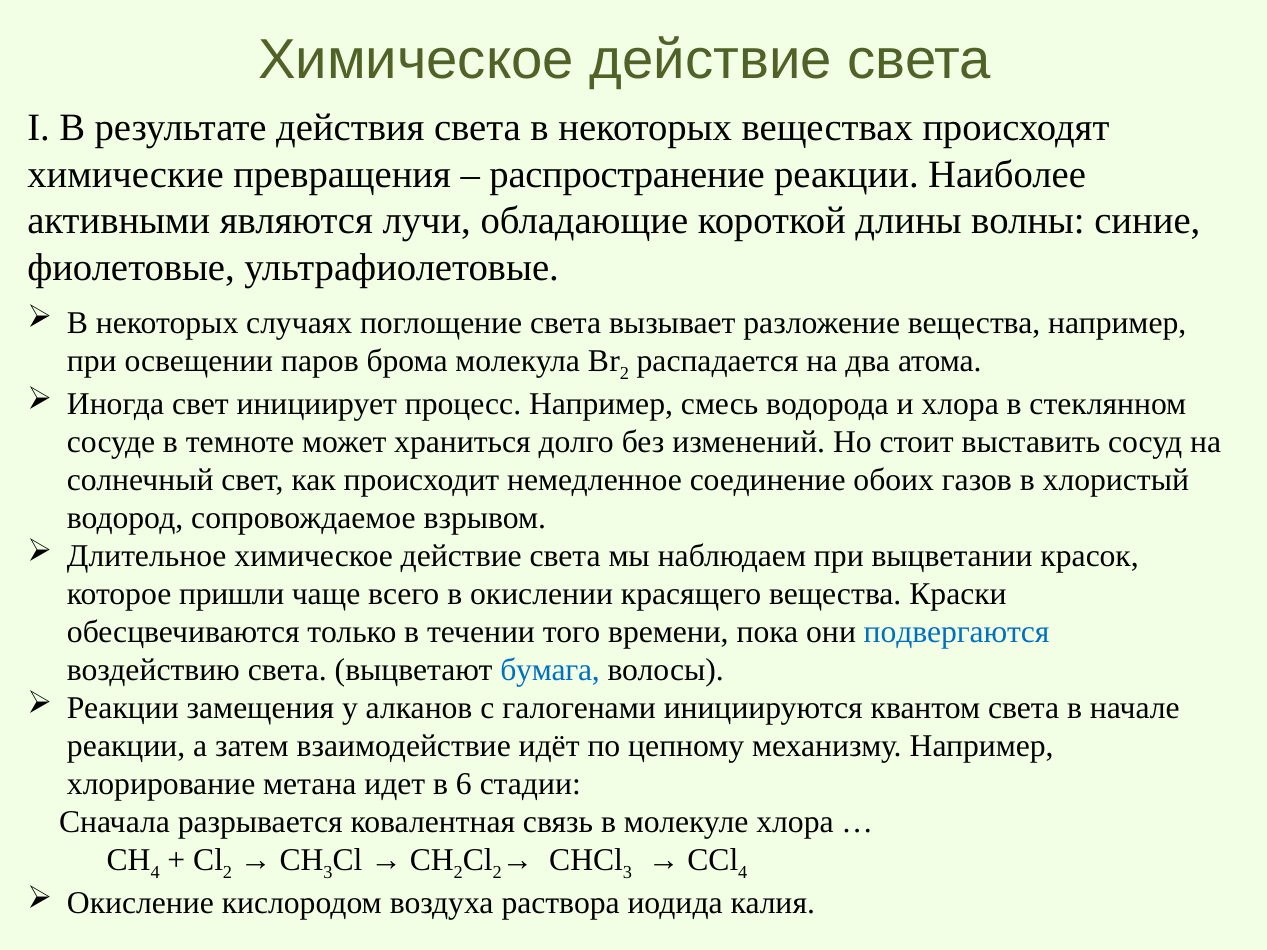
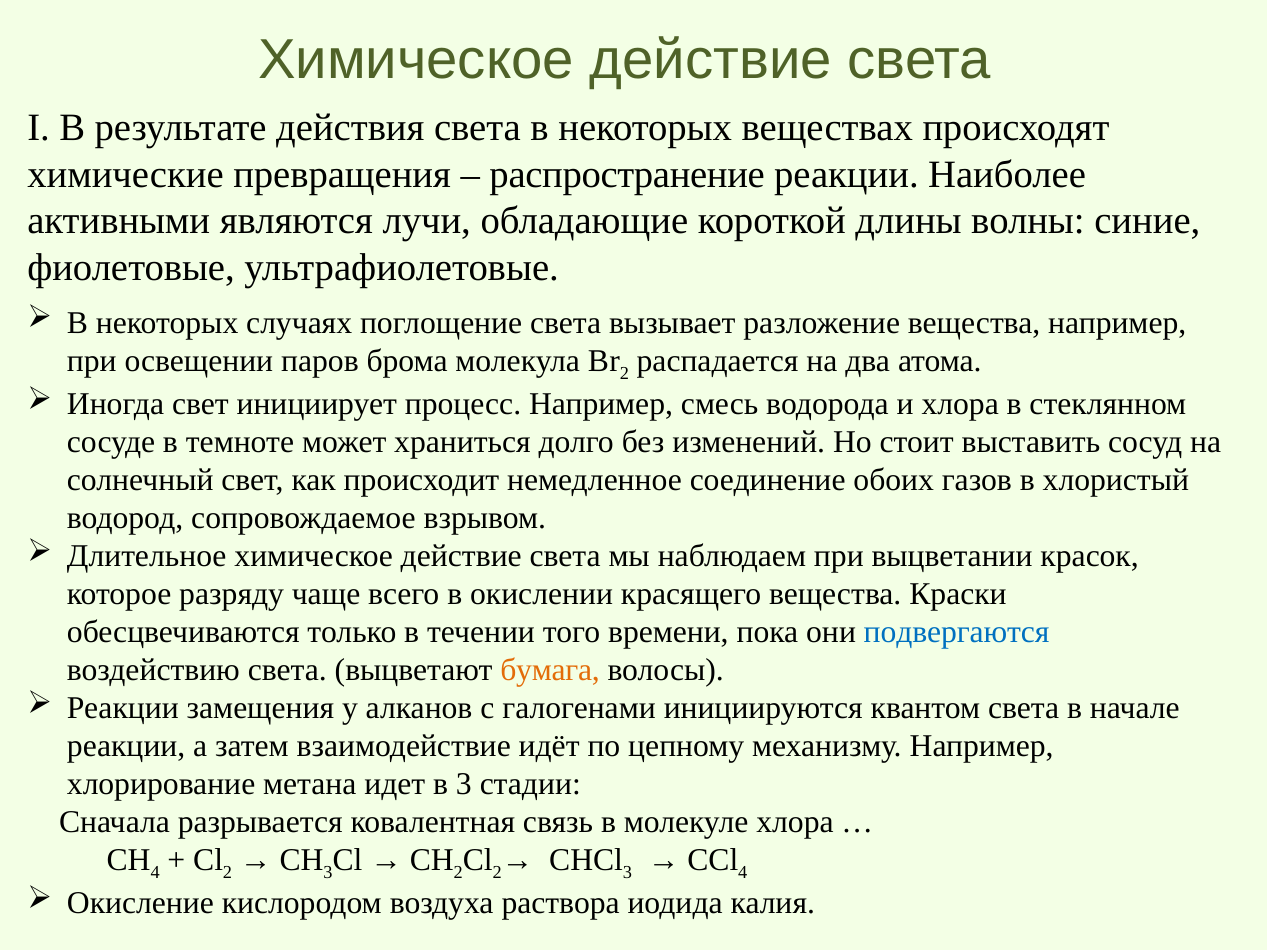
пришли: пришли -> разряду (232, 594)
бумага colour: blue -> orange (550, 670)
в 6: 6 -> 3 (464, 784)
